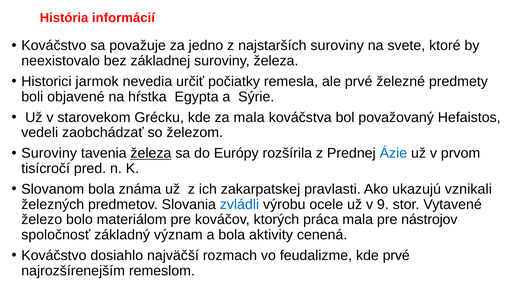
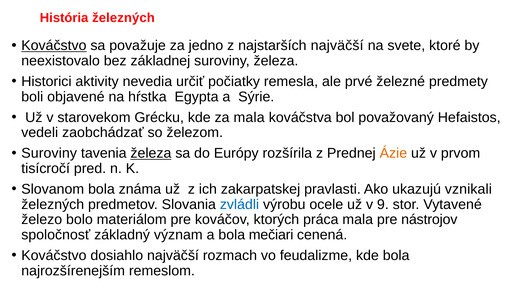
História informácií: informácií -> železných (123, 18)
Kováčstvo underline: none -> present (54, 46)
najstarších suroviny: suroviny -> najväčší (337, 46)
jarmok: jarmok -> aktivity (97, 82)
Ázie colour: blue -> orange (393, 154)
aktivity: aktivity -> mečiari (271, 235)
kde prvé: prvé -> bola (396, 256)
